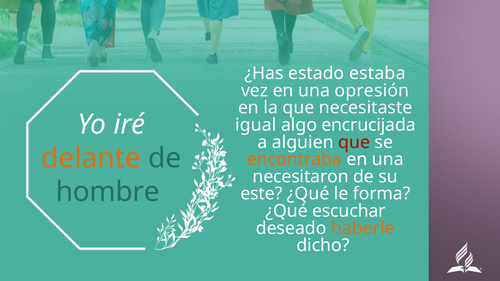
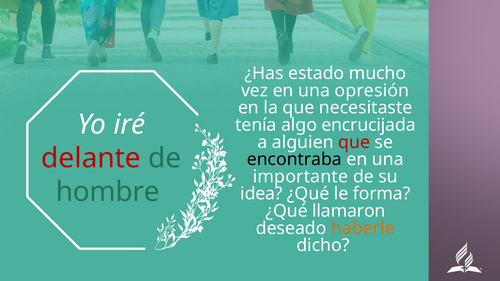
estaba: estaba -> mucho (378, 73)
igual: igual -> tenía (256, 125)
delante colour: orange -> red (91, 158)
encontraba colour: orange -> black (294, 160)
necesitaron: necesitaron -> importante (300, 177)
este: este -> idea (261, 194)
escuchar: escuchar -> llamaron (349, 211)
